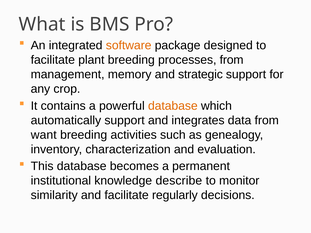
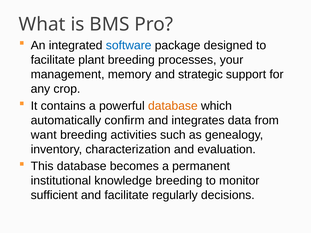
software colour: orange -> blue (129, 45)
processes from: from -> your (232, 60)
automatically support: support -> confirm (125, 120)
knowledge describe: describe -> breeding (179, 181)
similarity: similarity -> sufficient (54, 195)
